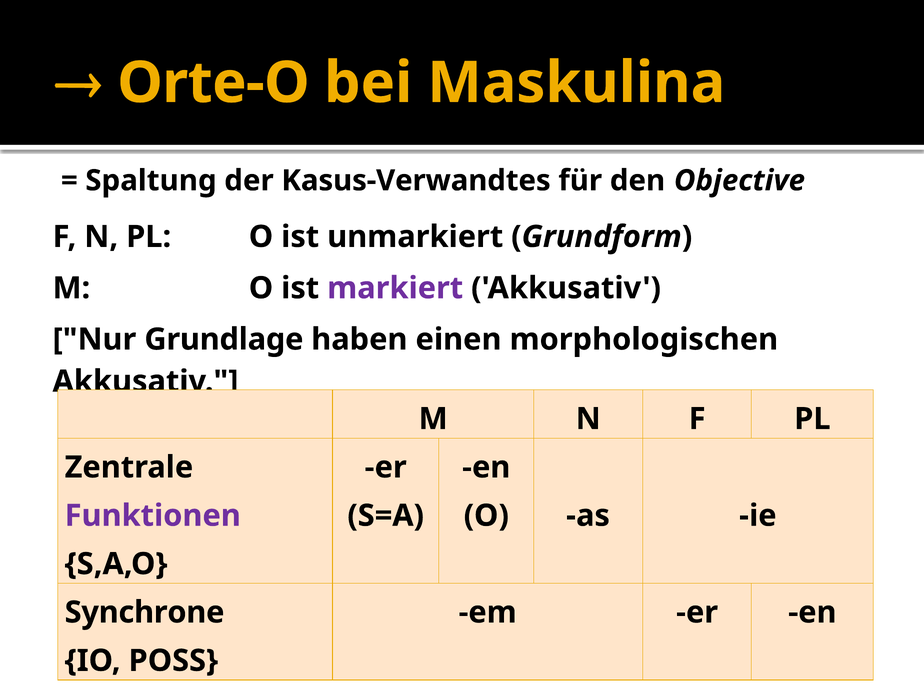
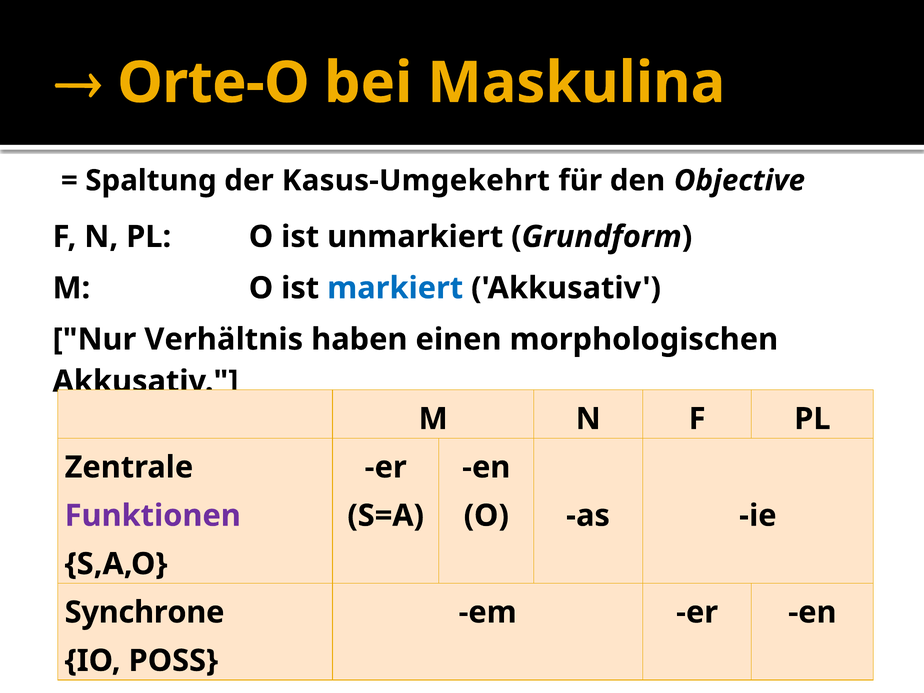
Kasus-Verwandtes: Kasus-Verwandtes -> Kasus-Umgekehrt (416, 181)
markiert colour: purple -> blue (395, 288)
Grundlage: Grundlage -> Verhältnis (224, 339)
